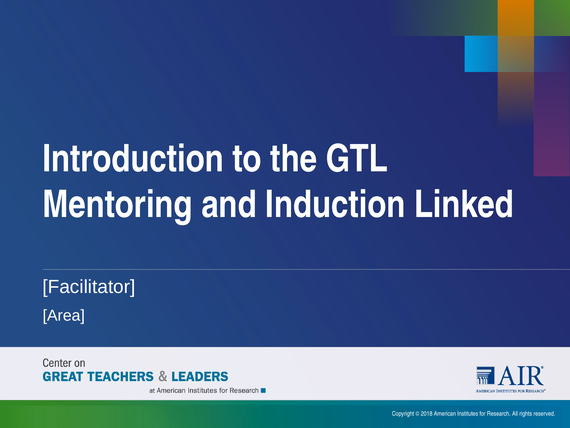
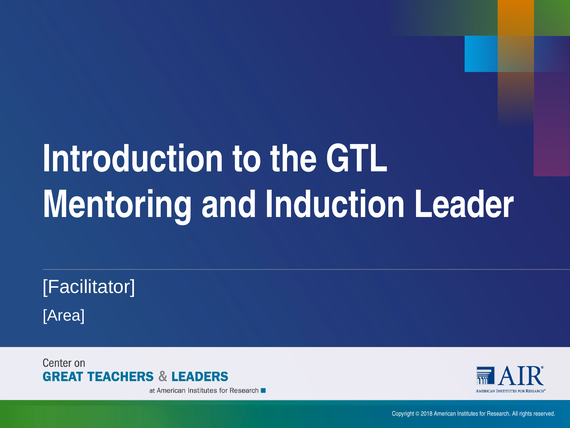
Linked: Linked -> Leader (464, 204)
